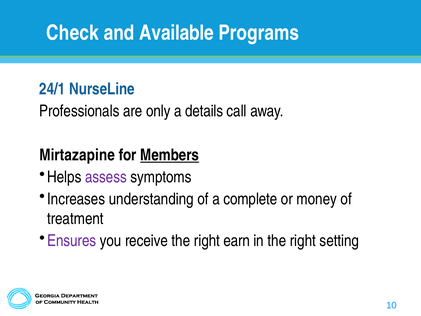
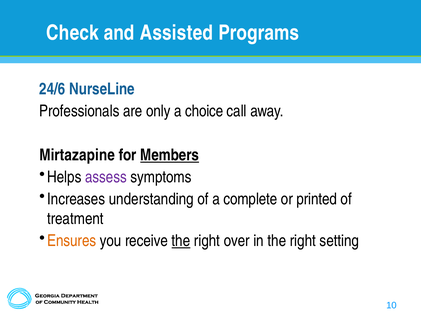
Available: Available -> Assisted (176, 33)
24/1: 24/1 -> 24/6 (52, 89)
details: details -> choice (204, 111)
money: money -> printed (317, 199)
Ensures colour: purple -> orange (72, 241)
the underline: none -> present (181, 241)
earn: earn -> over (237, 241)
